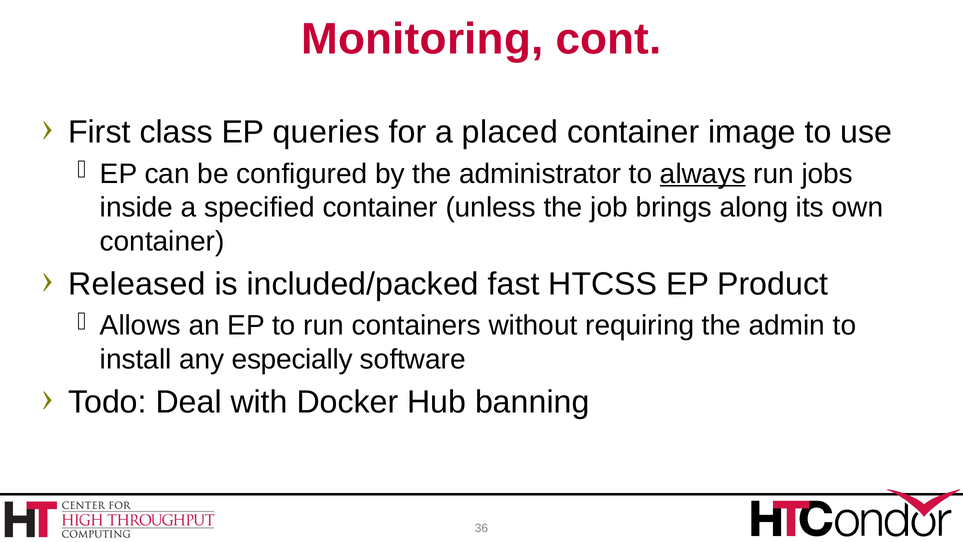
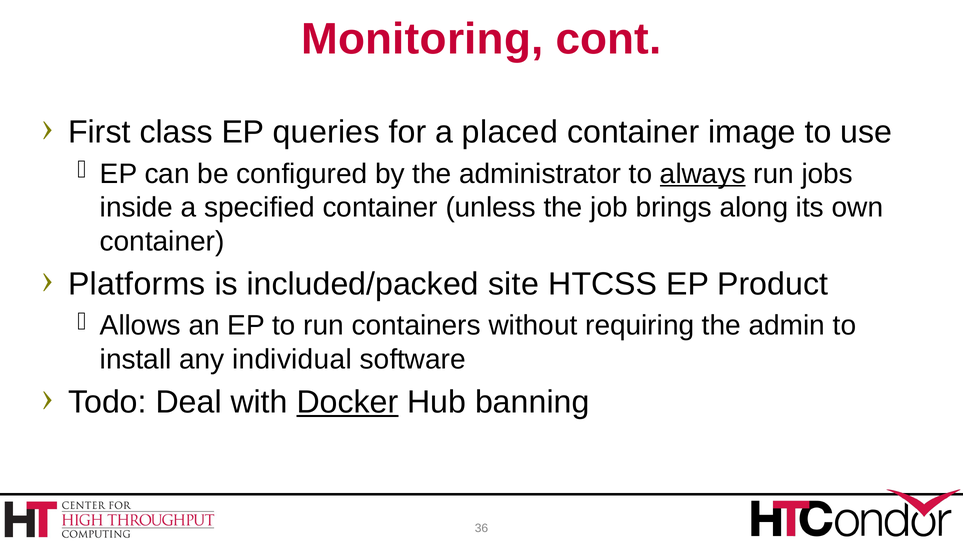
Released: Released -> Platforms (137, 284)
fast: fast -> site (513, 284)
especially: especially -> individual (292, 359)
Docker underline: none -> present (347, 402)
